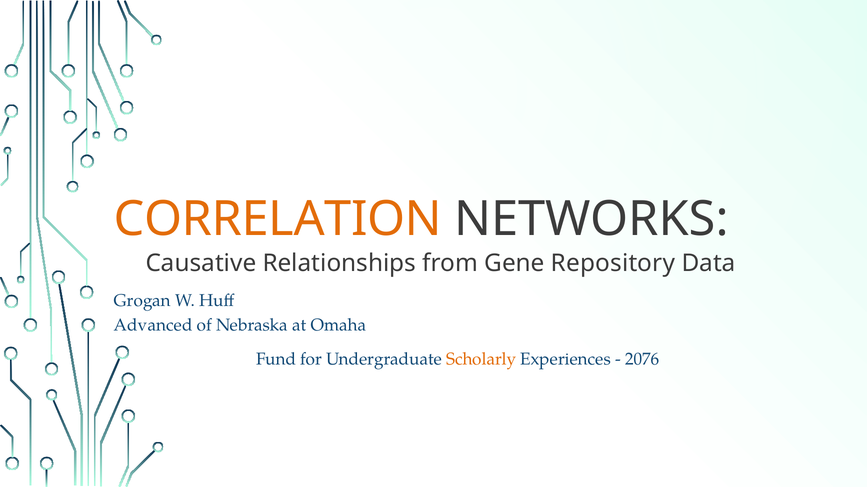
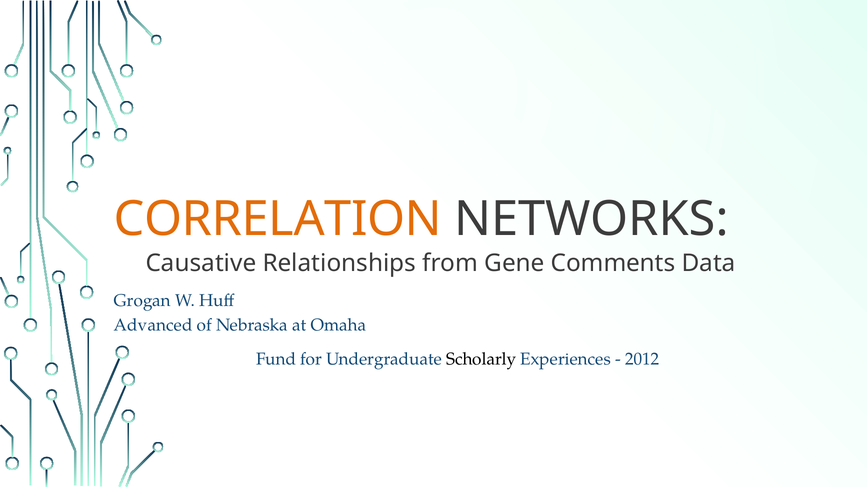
Repository: Repository -> Comments (613, 263)
Scholarly colour: orange -> black (481, 359)
2076: 2076 -> 2012 (642, 359)
